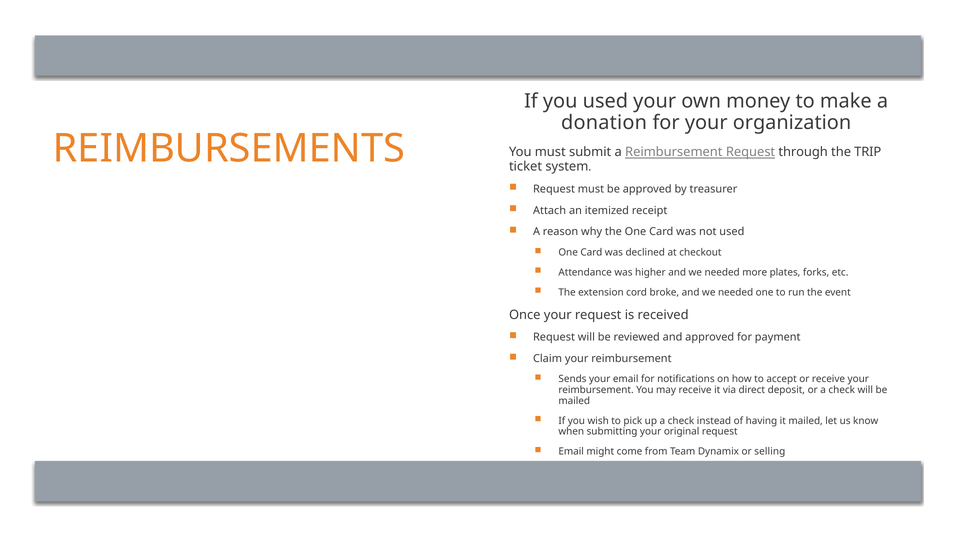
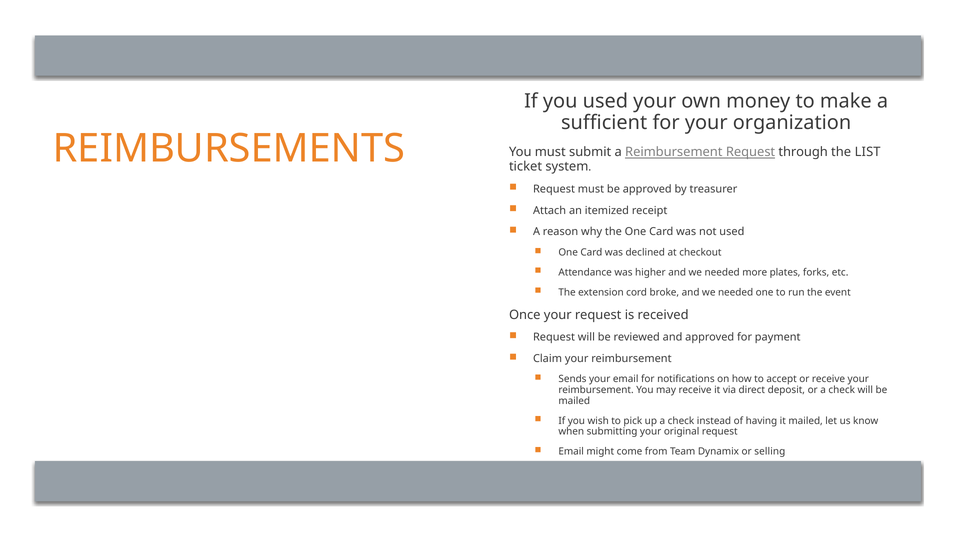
donation: donation -> sufficient (604, 123)
TRIP: TRIP -> LIST (868, 152)
